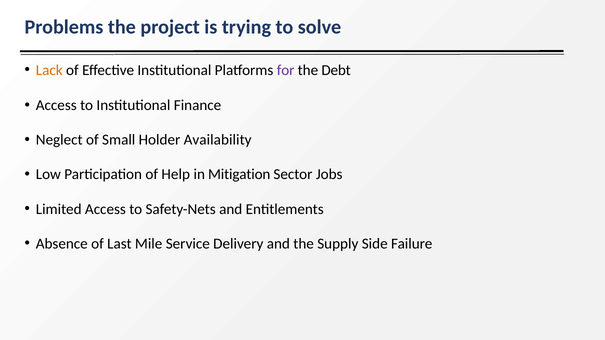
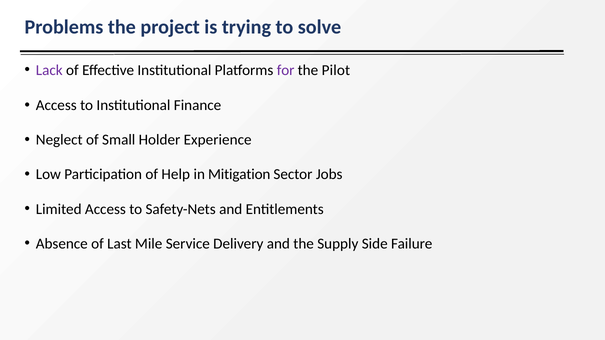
Lack colour: orange -> purple (49, 70)
Debt: Debt -> Pilot (336, 70)
Availability: Availability -> Experience (218, 140)
